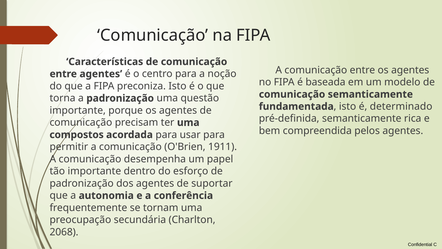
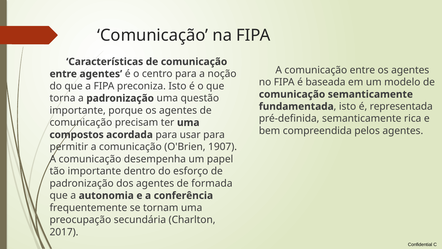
determinado: determinado -> representada (401, 106)
1911: 1911 -> 1907 (223, 147)
suportar: suportar -> formada (212, 183)
2068: 2068 -> 2017 (64, 232)
